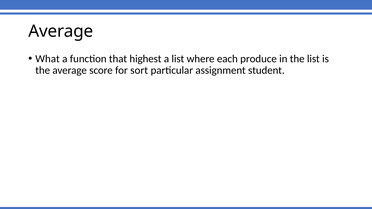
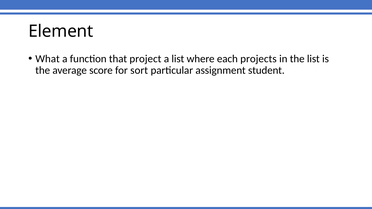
Average: Average -> Element (61, 31)
highest: highest -> project (145, 59)
produce: produce -> projects (258, 59)
